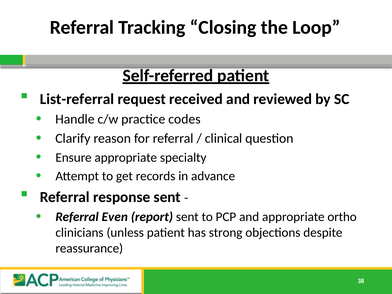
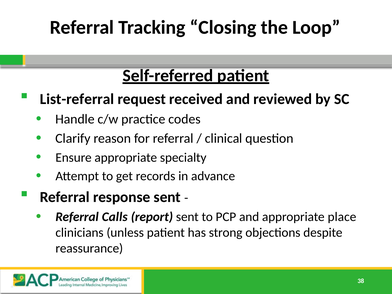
Even: Even -> Calls (115, 217)
ortho: ortho -> place (342, 217)
